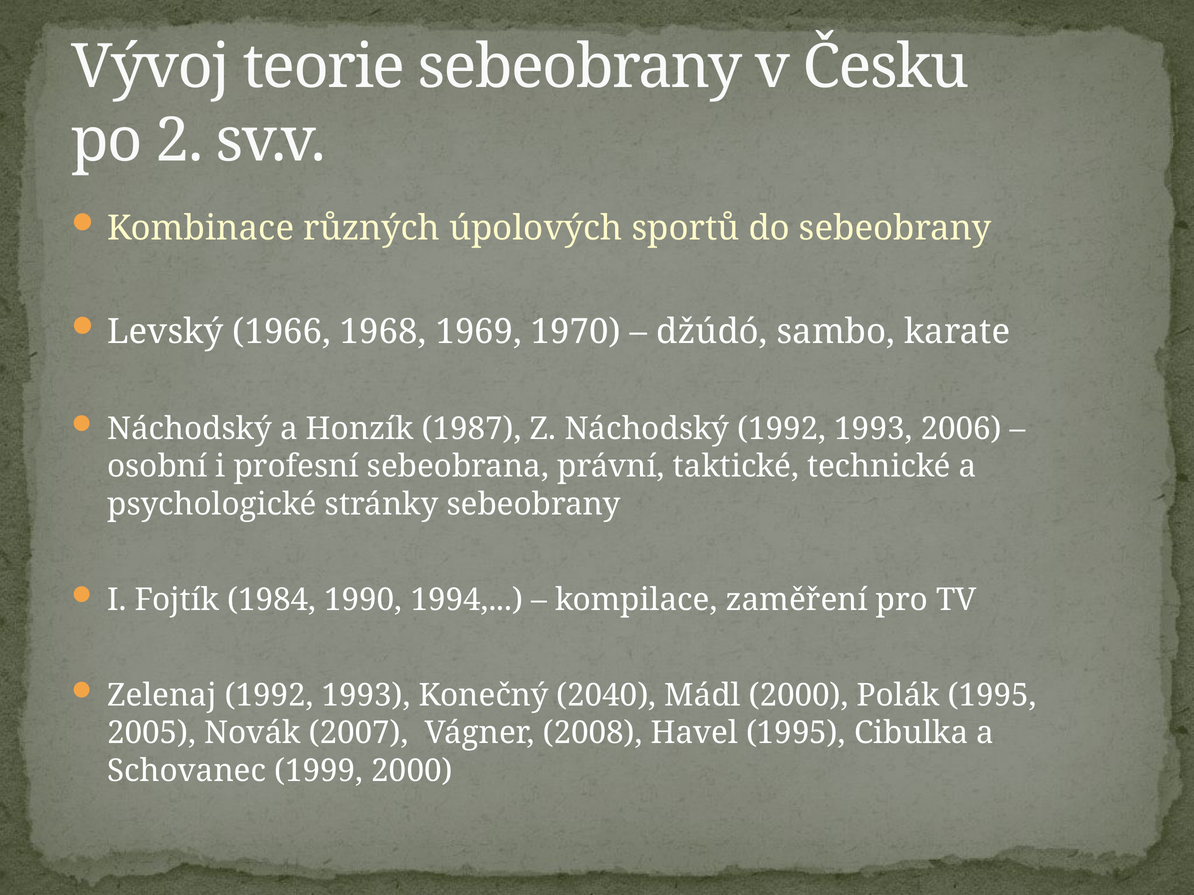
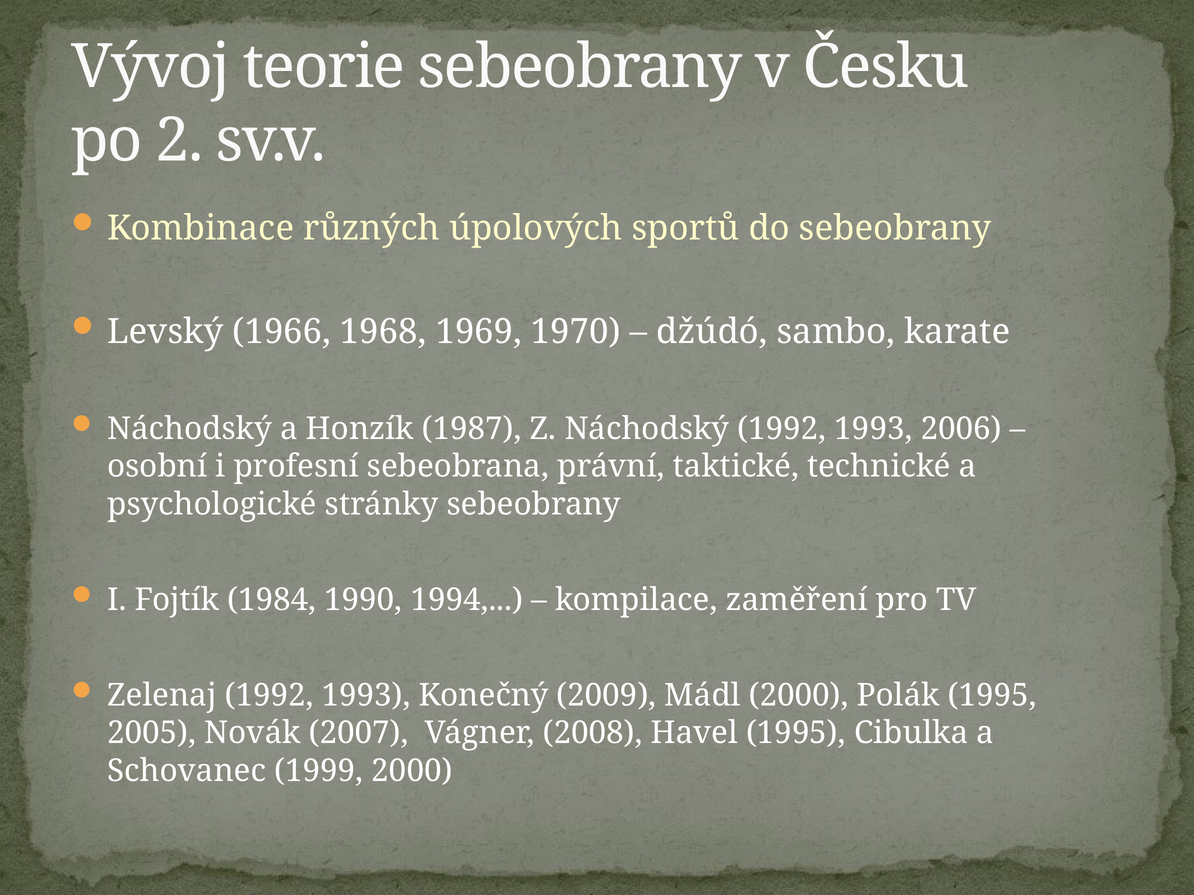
2040: 2040 -> 2009 (606, 696)
